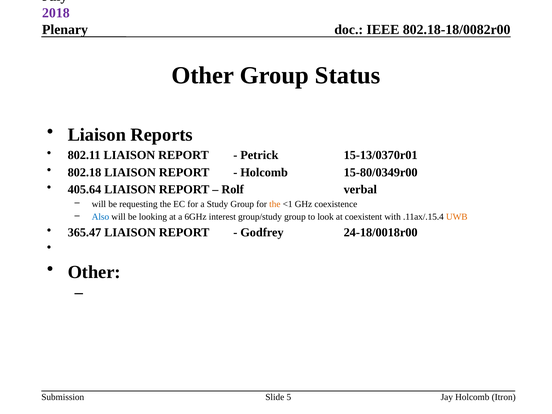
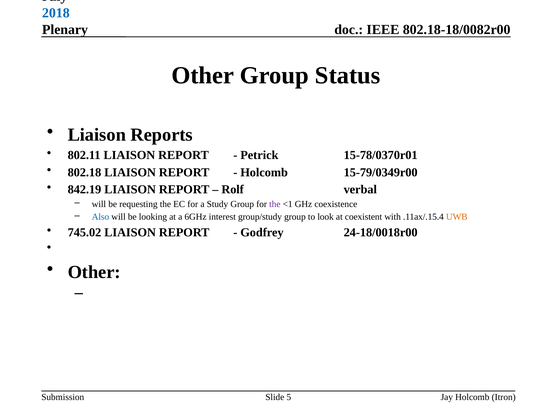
2018 colour: purple -> blue (56, 13)
15-13/0370r01: 15-13/0370r01 -> 15-78/0370r01 (381, 155)
15-80/0349r00: 15-80/0349r00 -> 15-79/0349r00 (381, 172)
405.64: 405.64 -> 842.19 (84, 189)
the colour: orange -> purple (275, 204)
365.47: 365.47 -> 745.02 (84, 232)
